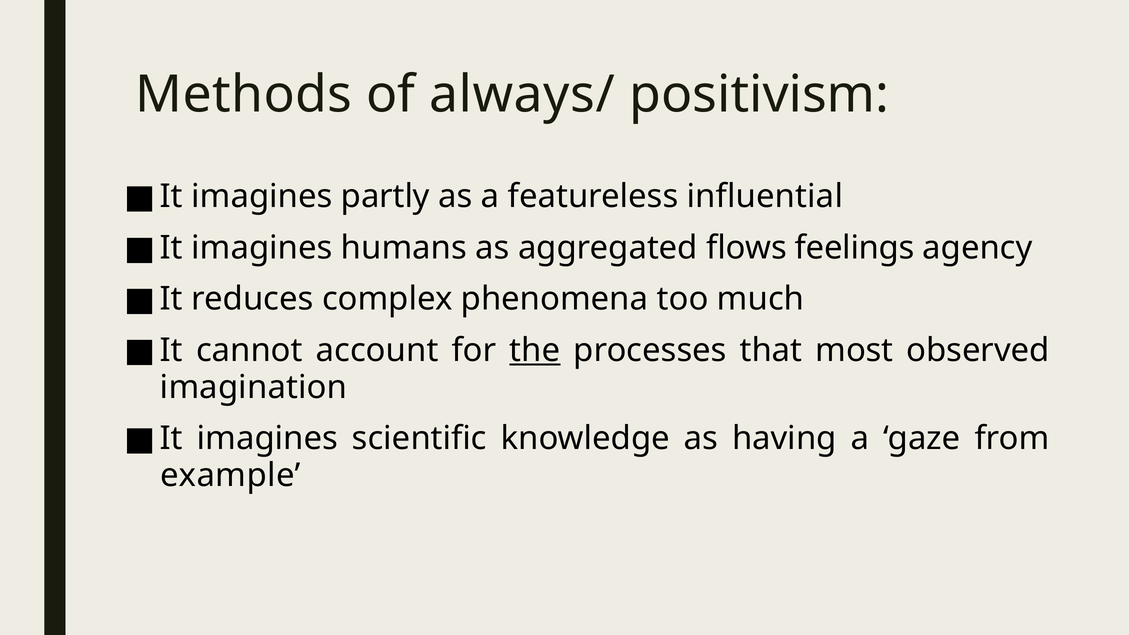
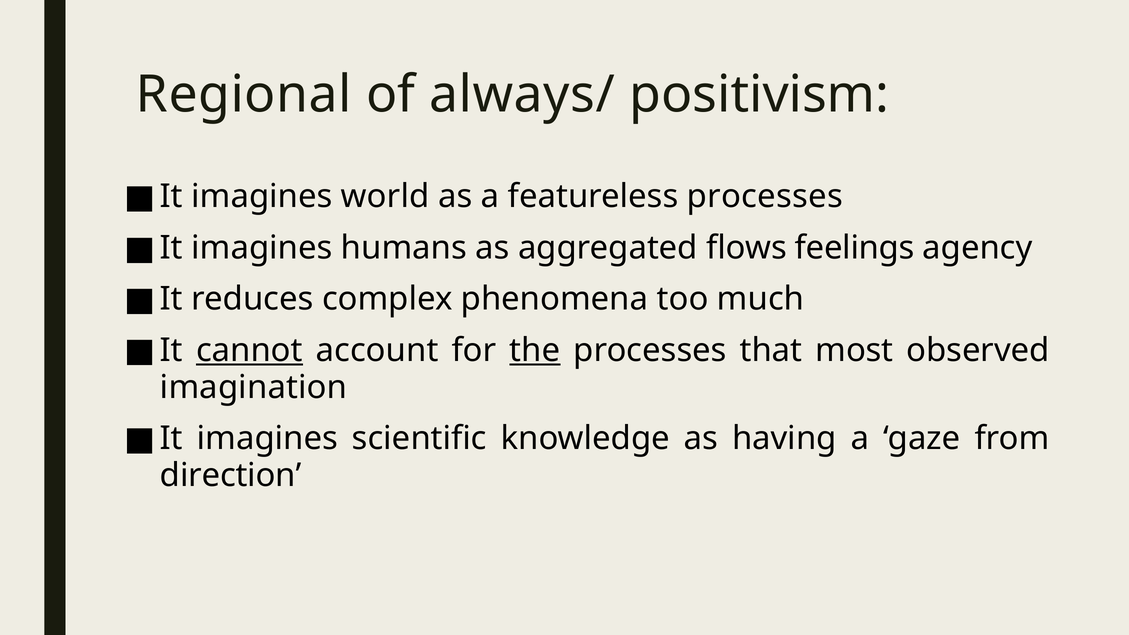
Methods: Methods -> Regional (244, 95)
partly: partly -> world (385, 197)
featureless influential: influential -> processes (765, 197)
cannot underline: none -> present (249, 350)
example: example -> direction (231, 476)
